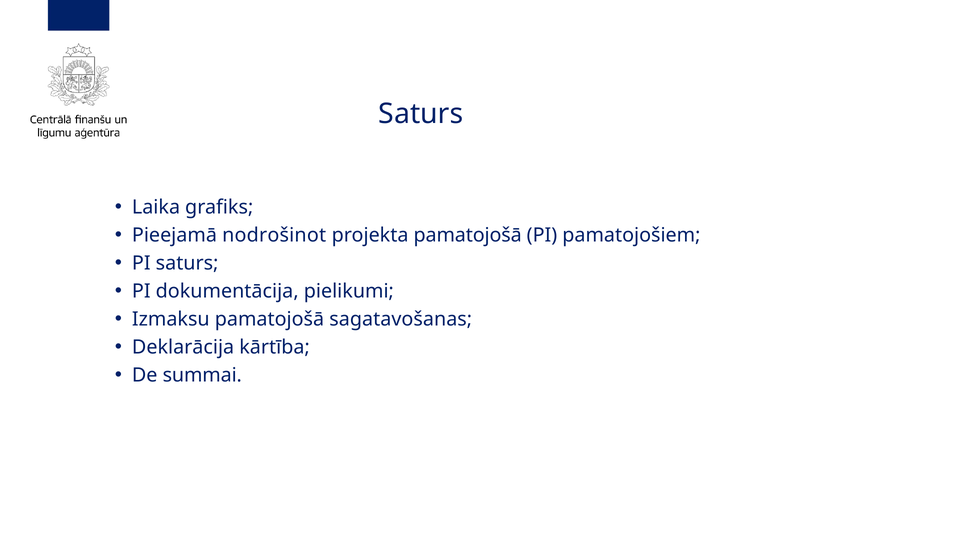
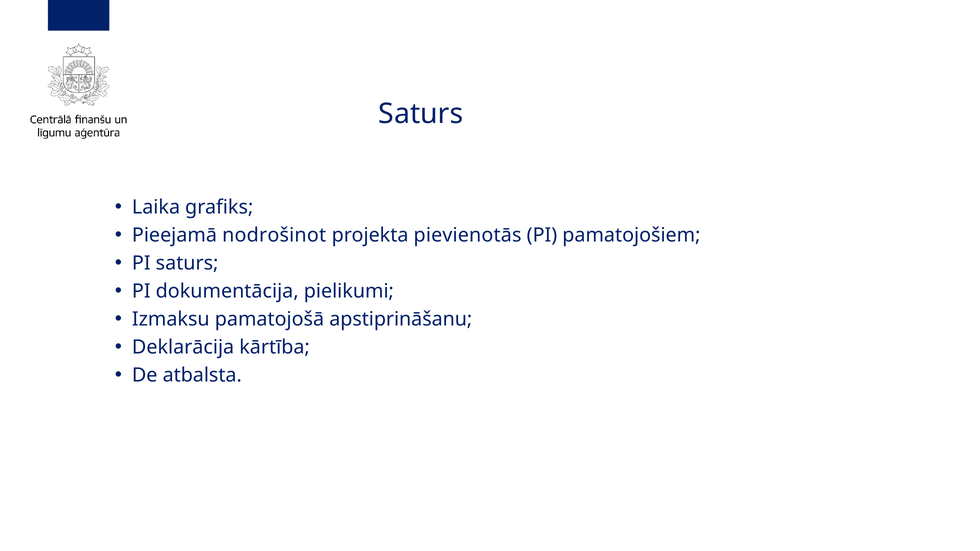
projekta pamatojošā: pamatojošā -> pievienotās (468, 235)
sagatavošanas: sagatavošanas -> apstiprināšanu (401, 319)
summai: summai -> atbalsta (202, 375)
